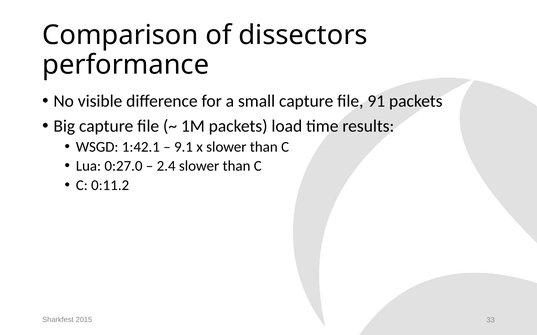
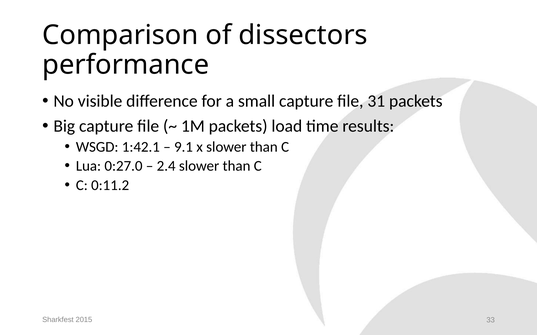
91: 91 -> 31 (376, 101)
